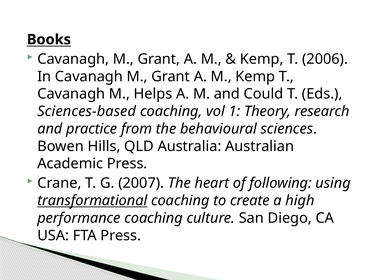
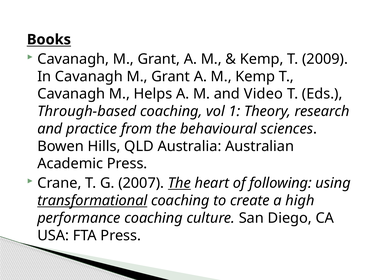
2006: 2006 -> 2009 (325, 59)
Could: Could -> Video (263, 94)
Sciences-based: Sciences-based -> Through-based (87, 112)
The underline: none -> present (179, 183)
